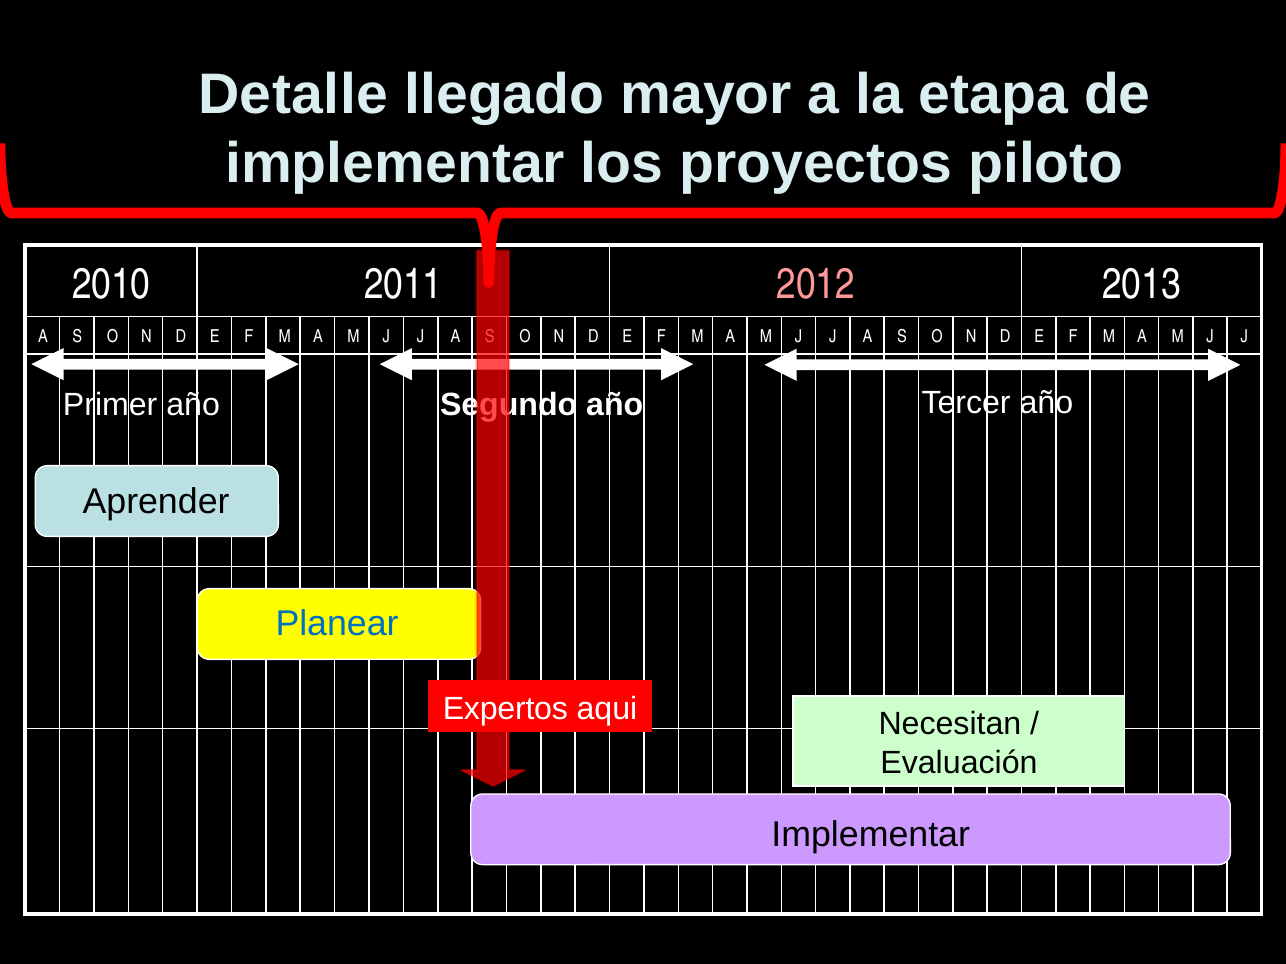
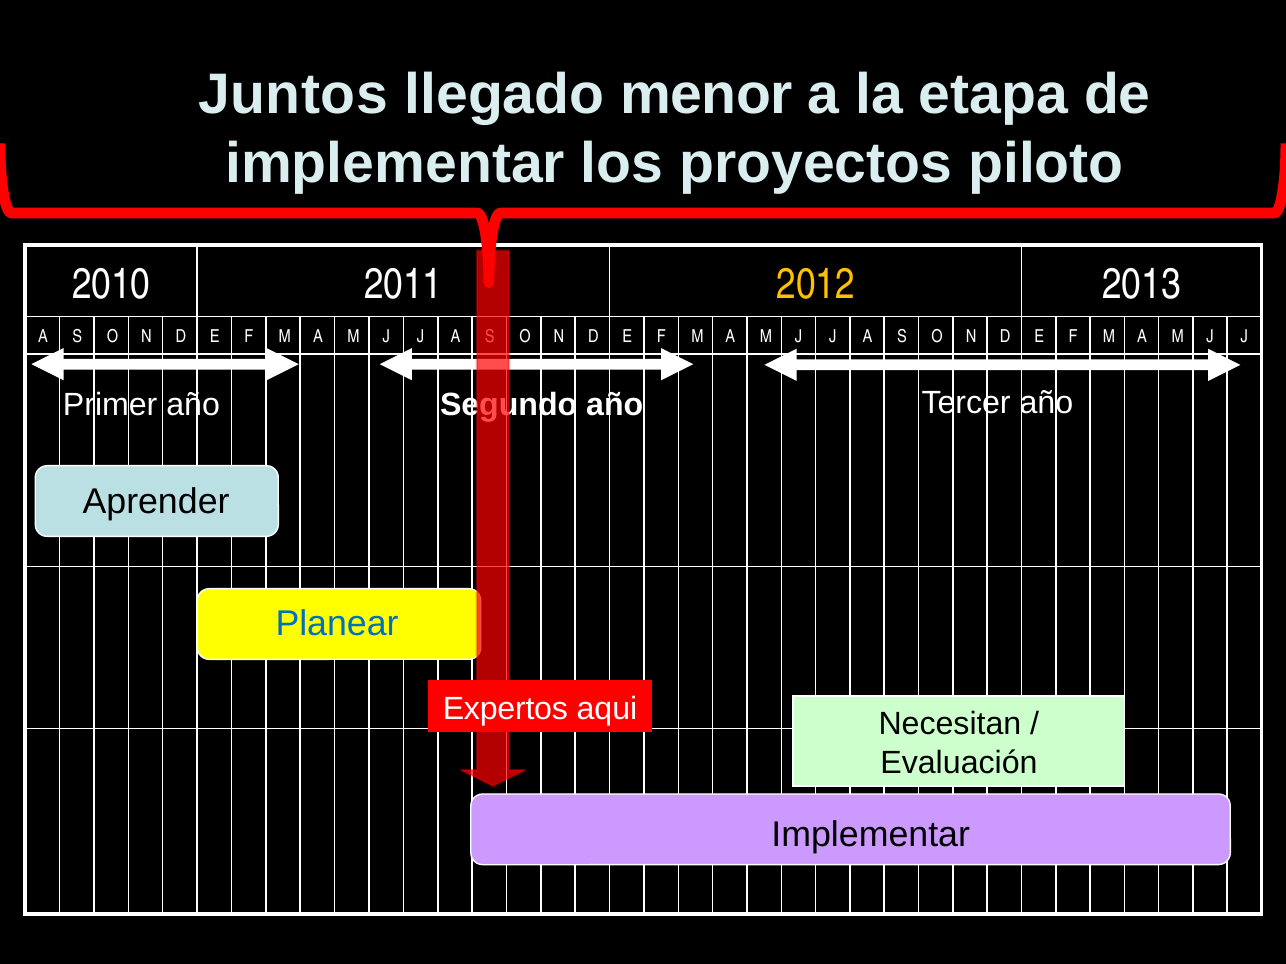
Detalle: Detalle -> Juntos (293, 95)
mayor: mayor -> menor (706, 95)
2012 colour: pink -> yellow (816, 284)
